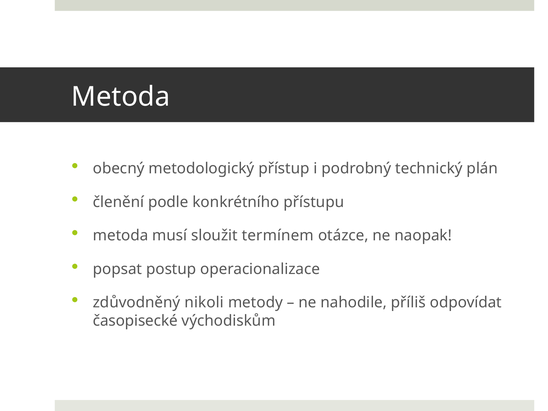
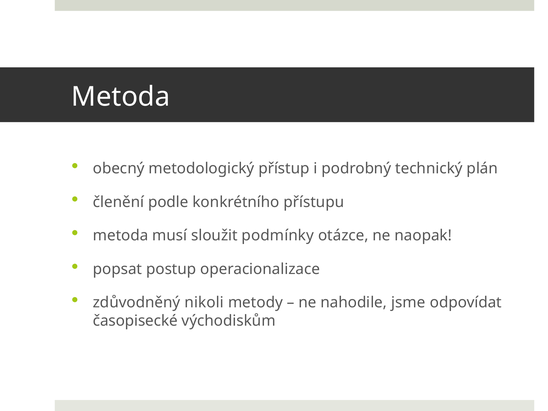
termínem: termínem -> podmínky (278, 236)
příliš: příliš -> jsme (408, 303)
